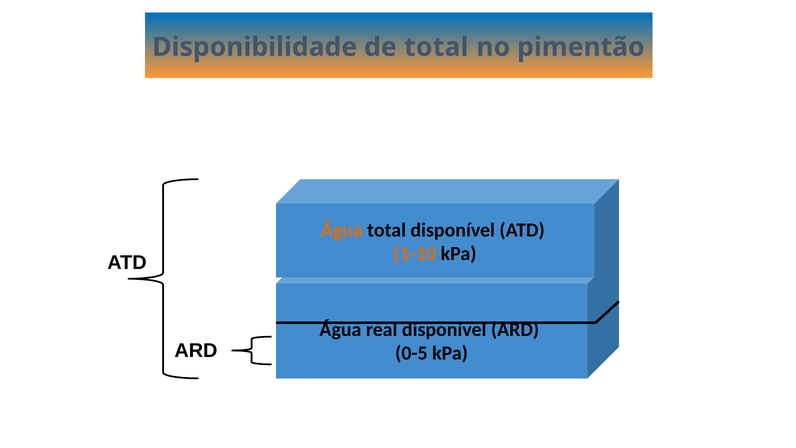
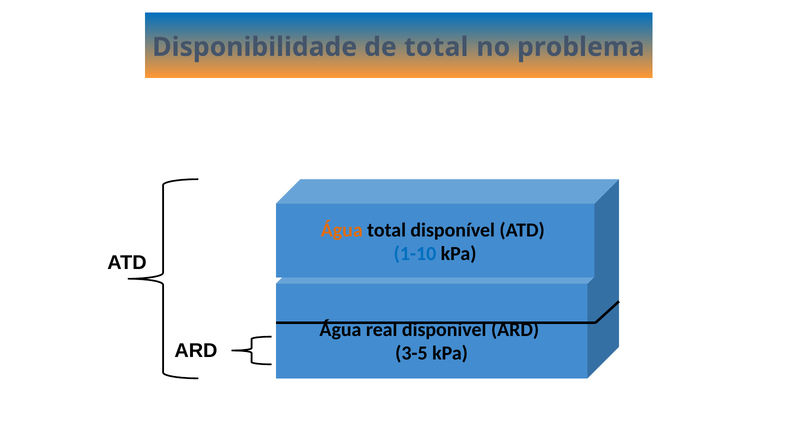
pimentão: pimentão -> problema (581, 47)
1-10 colour: orange -> blue (415, 254)
0-5: 0-5 -> 3-5 (411, 353)
